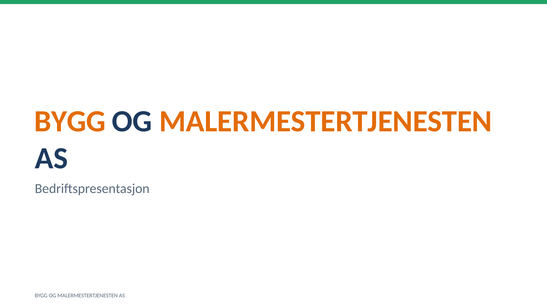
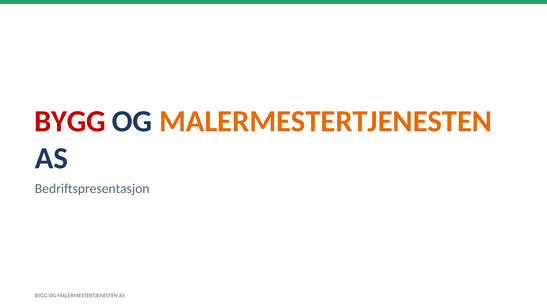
BYGG colour: orange -> red (70, 121)
